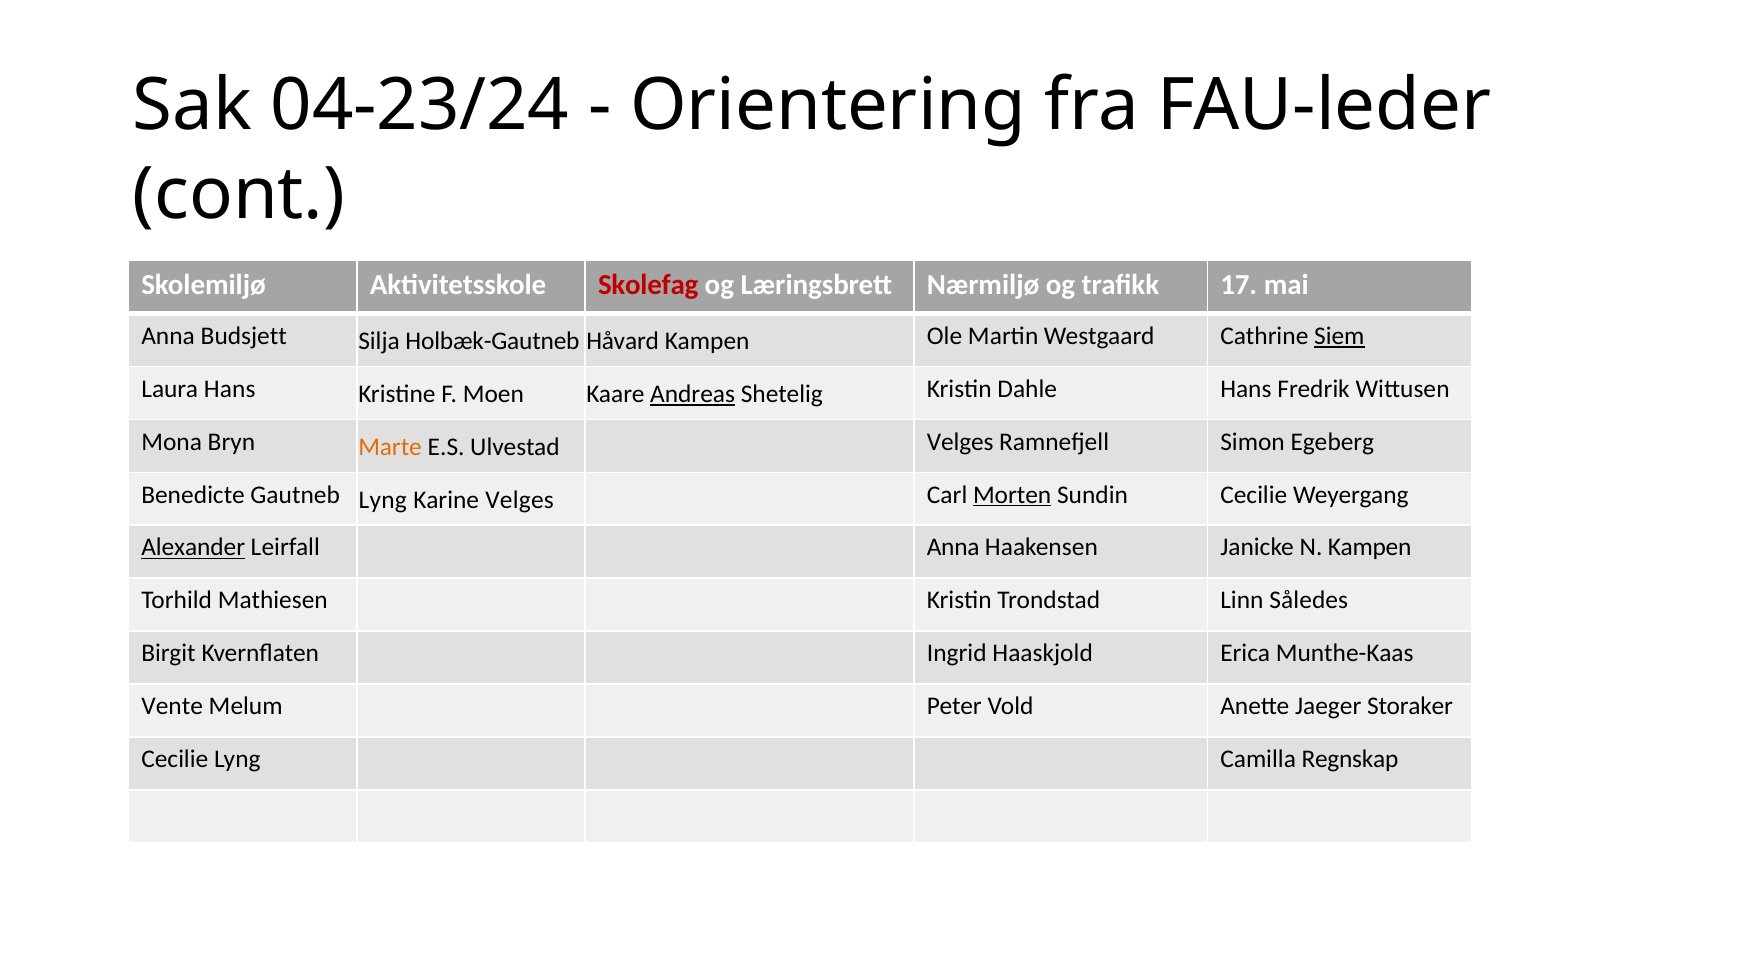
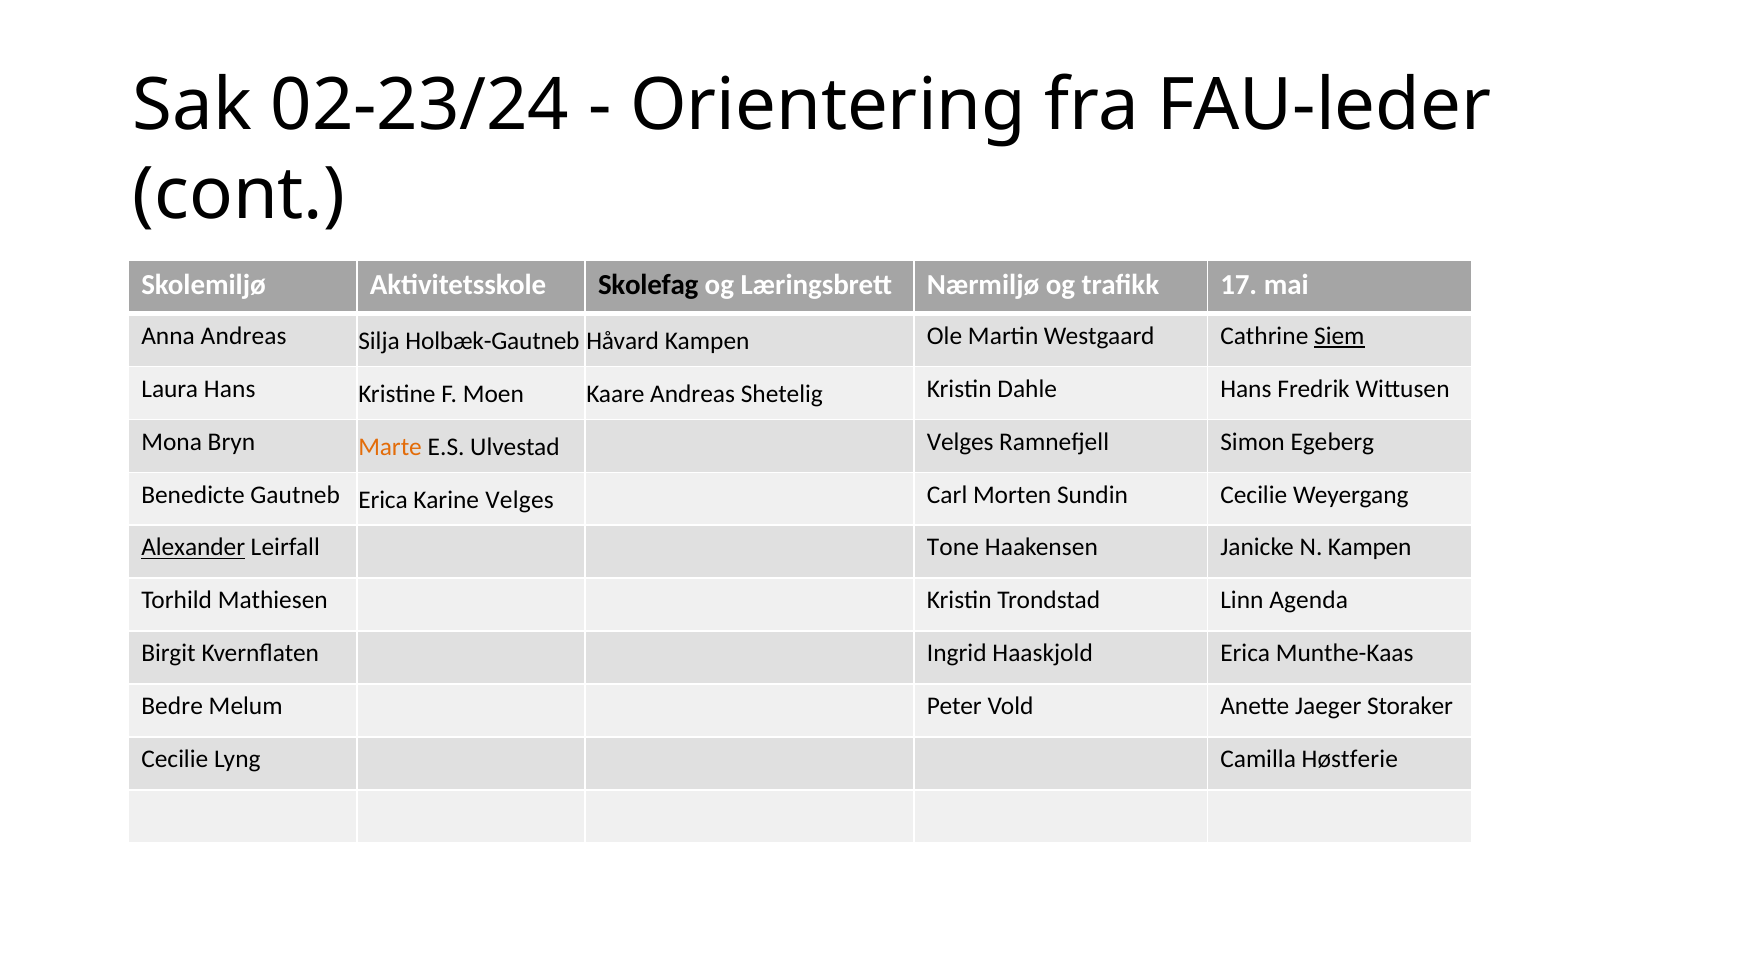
04-23/24: 04-23/24 -> 02-23/24 (420, 106)
Skolefag colour: red -> black (648, 285)
Anna Budsjett: Budsjett -> Andreas (244, 336)
Andreas underline: present -> none (693, 394)
Gautneb Lyng: Lyng -> Erica (383, 500)
Morten underline: present -> none (1012, 495)
Leirfall Anna: Anna -> Tone (953, 548)
Således: Således -> Agenda (1309, 601)
Vente: Vente -> Bedre (172, 707)
Regnskap: Regnskap -> Høstferie (1350, 760)
